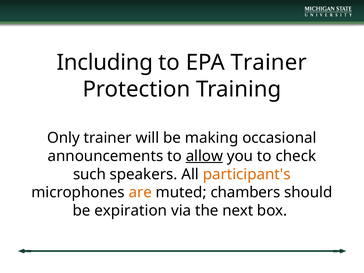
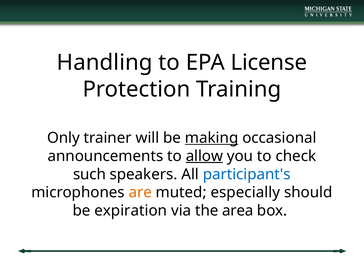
Including: Including -> Handling (105, 63)
EPA Trainer: Trainer -> License (269, 63)
making underline: none -> present (212, 138)
participant's colour: orange -> blue (247, 174)
chambers: chambers -> especially (245, 192)
next: next -> area (238, 211)
